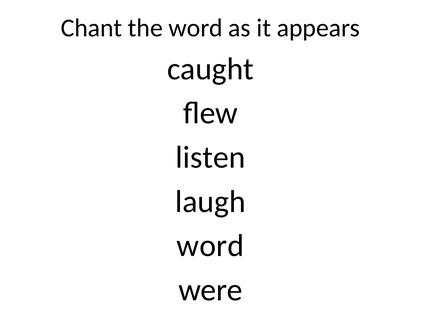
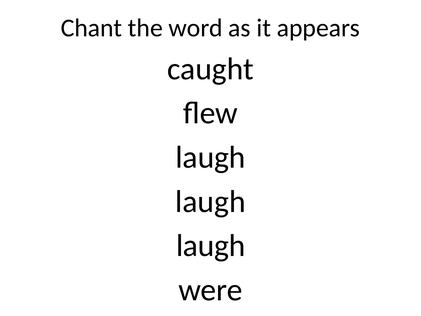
listen: listen -> laugh (211, 157)
word: word -> laugh (211, 246)
